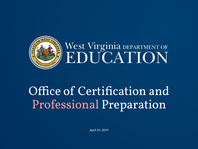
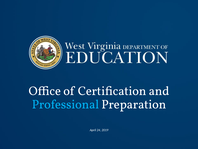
Professional colour: pink -> light blue (65, 104)
